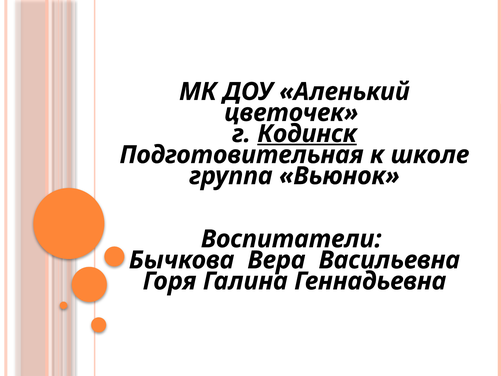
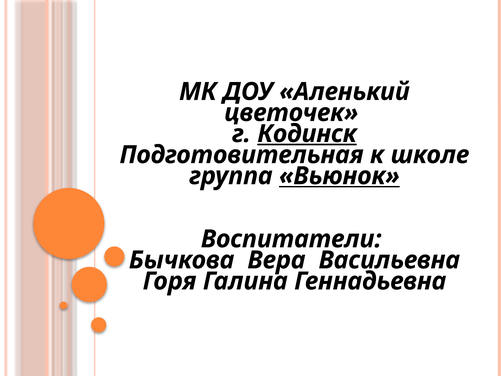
Вьюнок underline: none -> present (339, 176)
